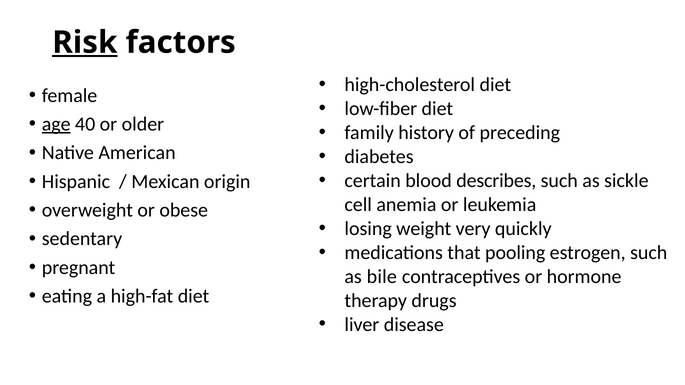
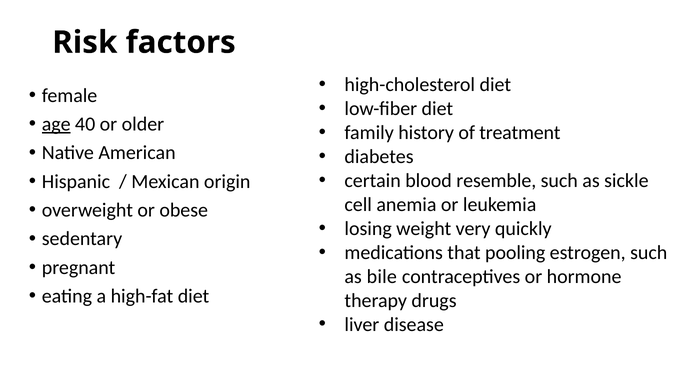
Risk underline: present -> none (85, 42)
preceding: preceding -> treatment (520, 133)
describes: describes -> resemble (496, 181)
